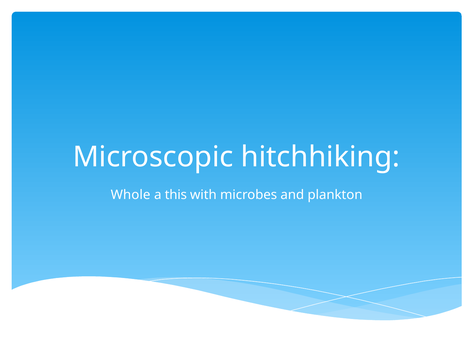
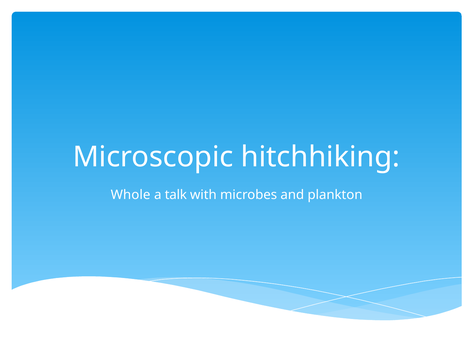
this: this -> talk (176, 195)
